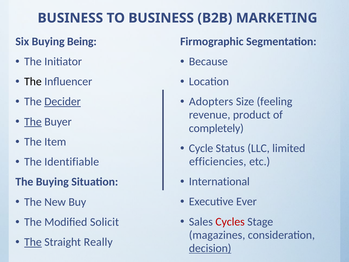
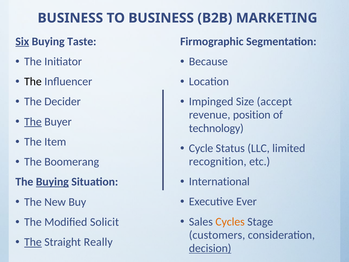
Six underline: none -> present (22, 41)
Being: Being -> Taste (82, 41)
Decider underline: present -> none (63, 102)
Adopters: Adopters -> Impinged (211, 102)
feeling: feeling -> accept (274, 102)
product: product -> position (252, 115)
completely: completely -> technology (216, 128)
Identifiable: Identifiable -> Boomerang (72, 162)
efficiencies: efficiencies -> recognition (218, 161)
Buying underline: none -> present (52, 182)
Cycles colour: red -> orange (230, 221)
magazines: magazines -> customers (217, 235)
